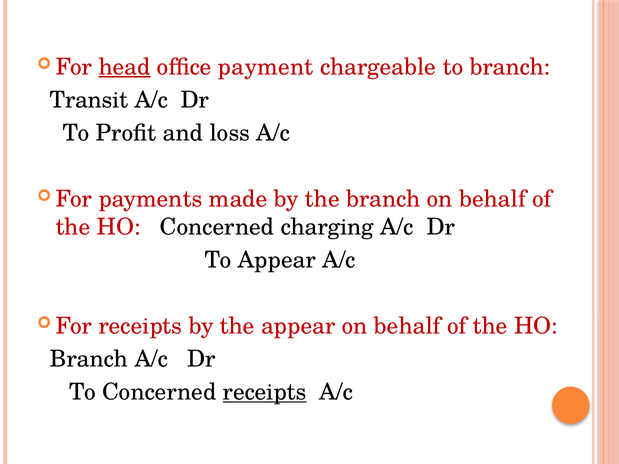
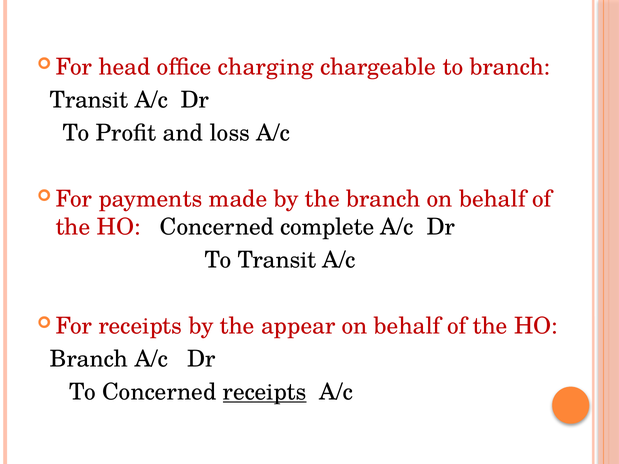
head underline: present -> none (125, 67)
payment: payment -> charging (266, 67)
charging: charging -> complete (327, 227)
To Appear: Appear -> Transit (277, 260)
